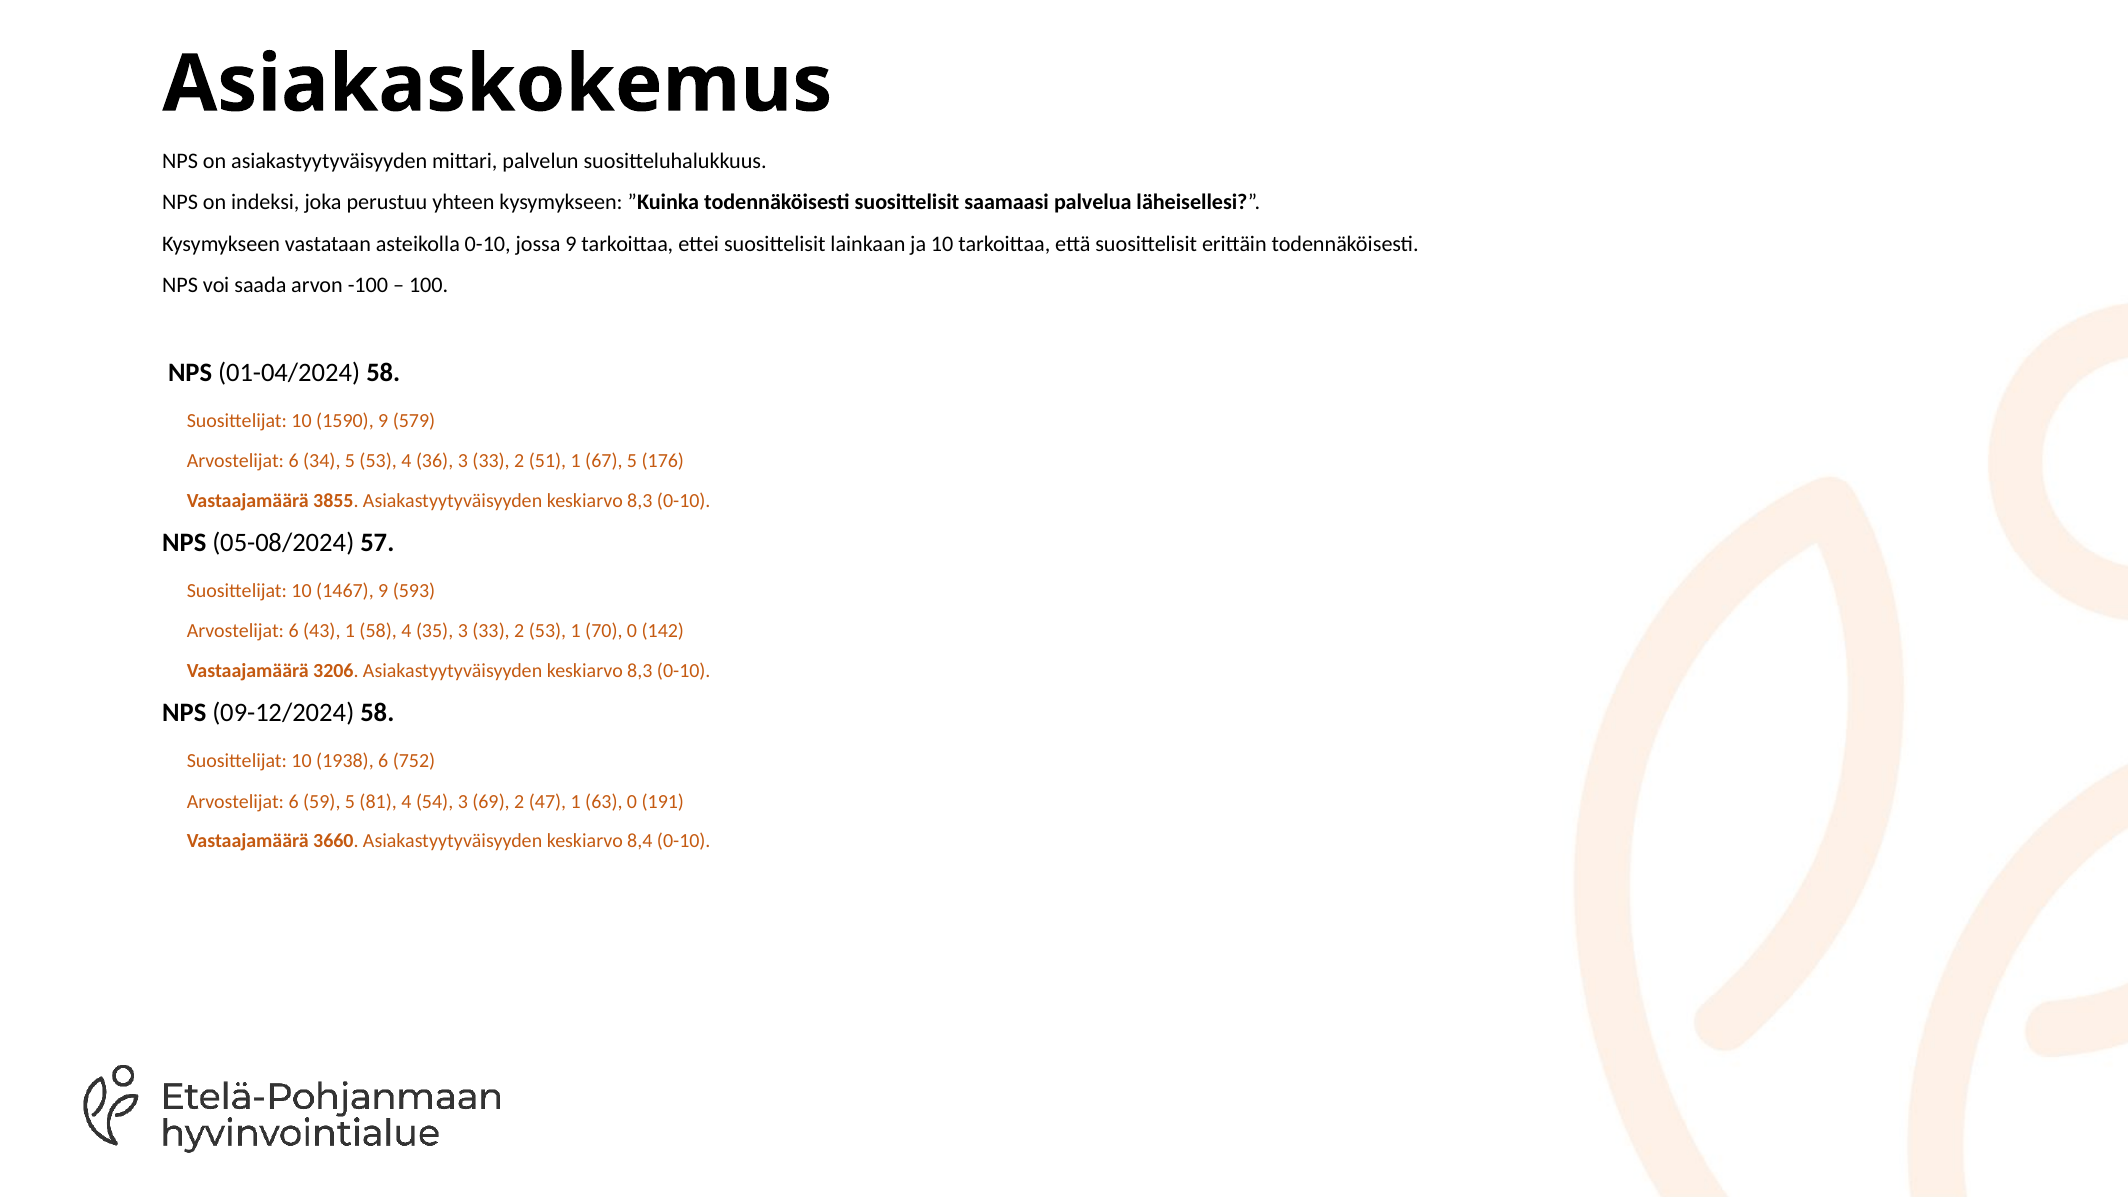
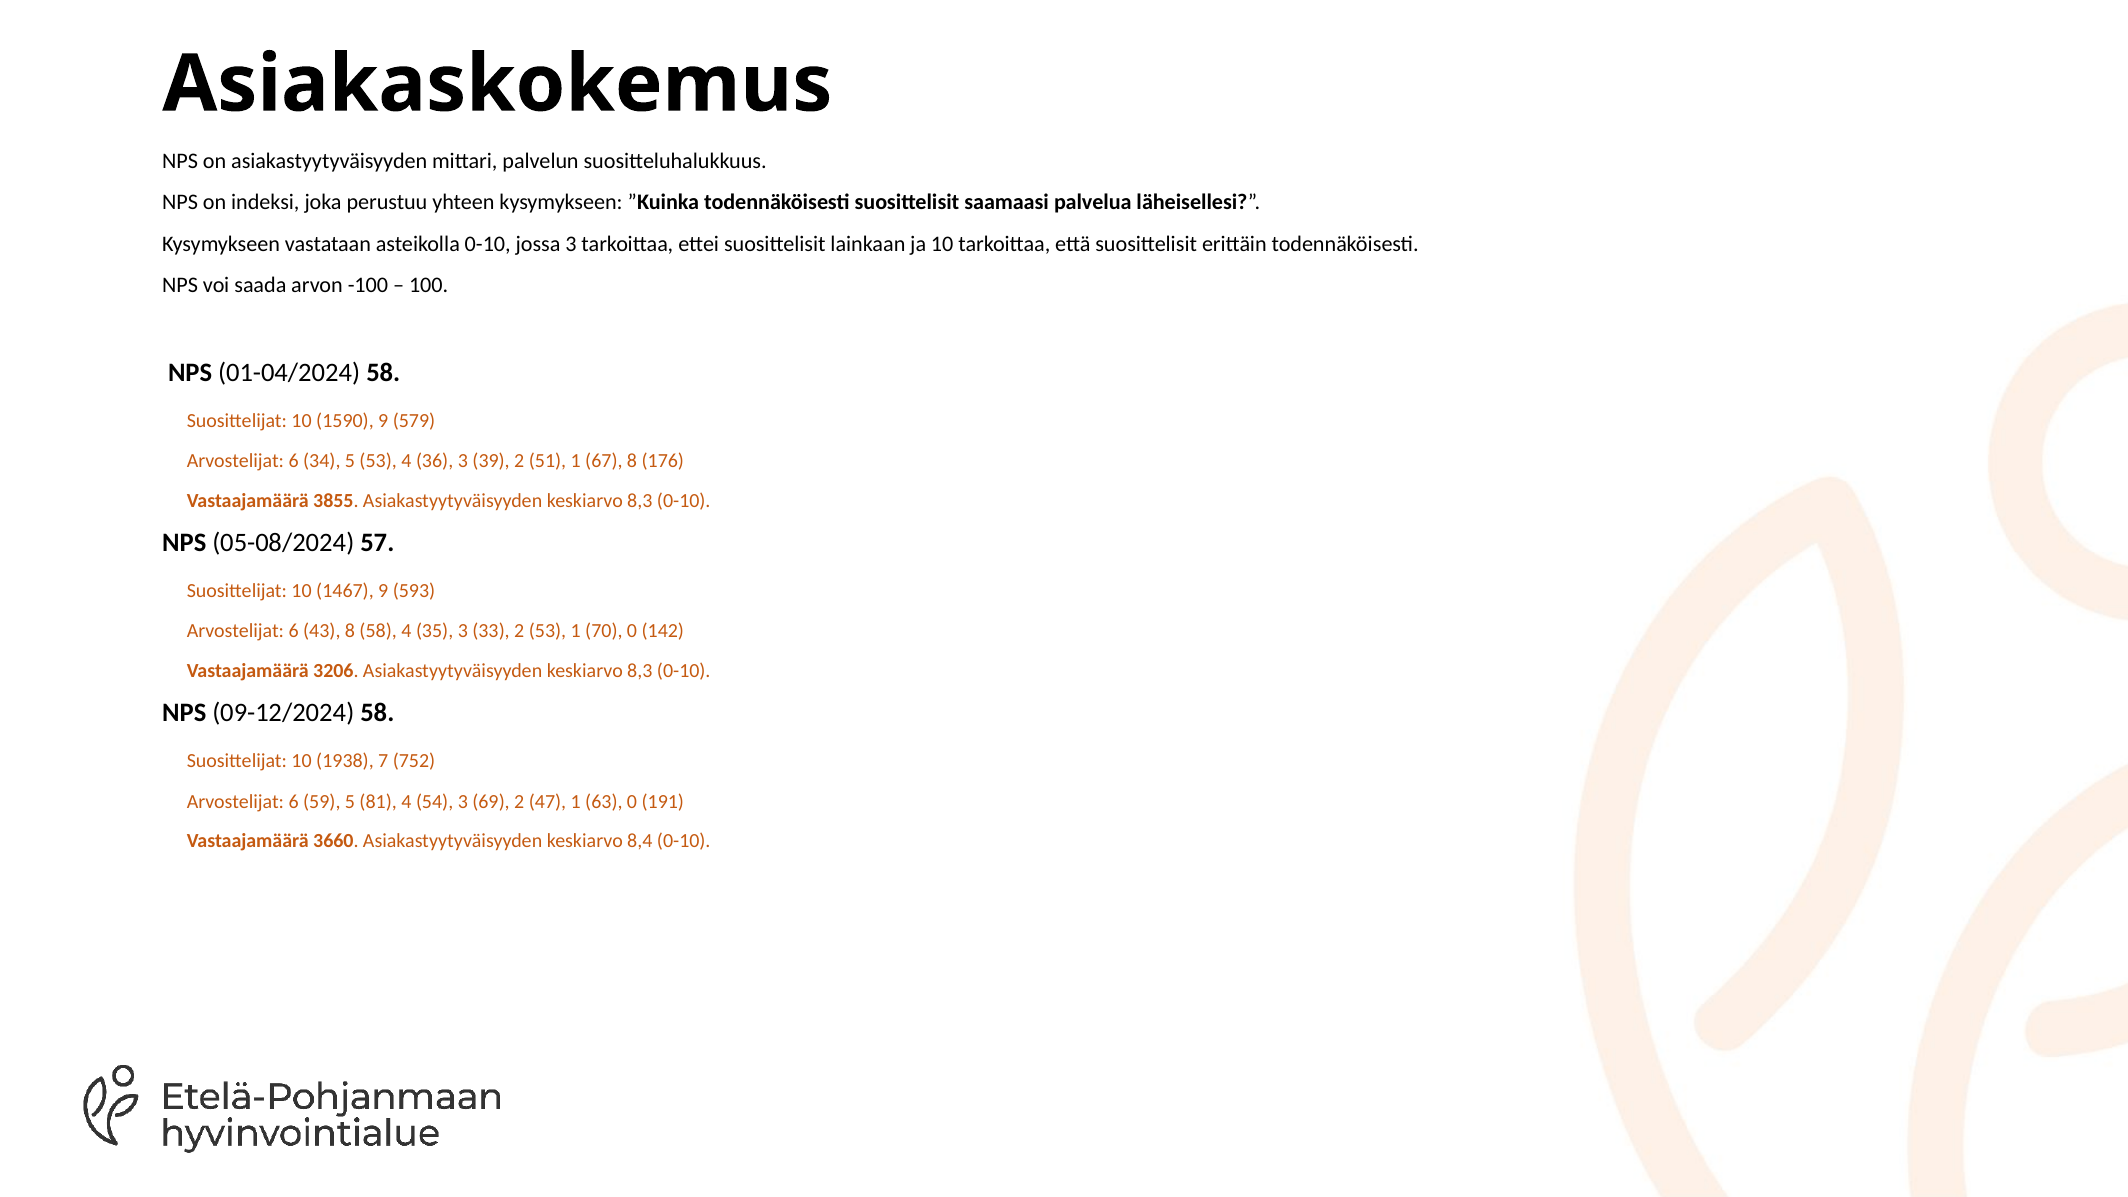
jossa 9: 9 -> 3 (571, 244)
36 3 33: 33 -> 39 (491, 461)
67 5: 5 -> 8 (632, 461)
43 1: 1 -> 8 (350, 631)
1938 6: 6 -> 7 (383, 761)
